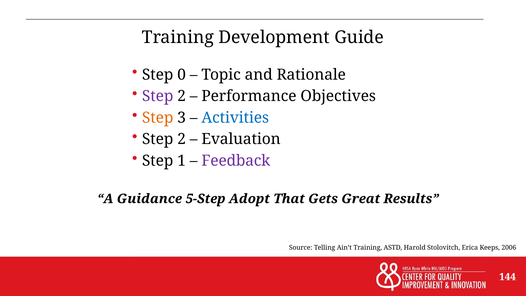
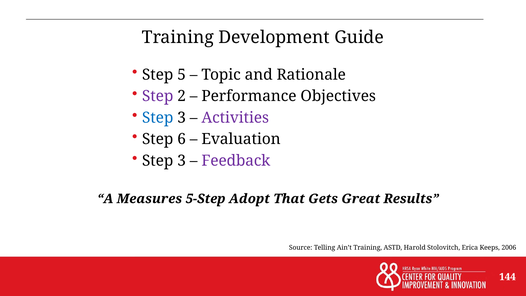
0: 0 -> 5 (182, 75)
Step colour: orange -> blue (158, 118)
Activities colour: blue -> purple (235, 118)
2: 2 -> 6 (182, 139)
1: 1 -> 3 (182, 161)
Guidance: Guidance -> Measures (149, 199)
